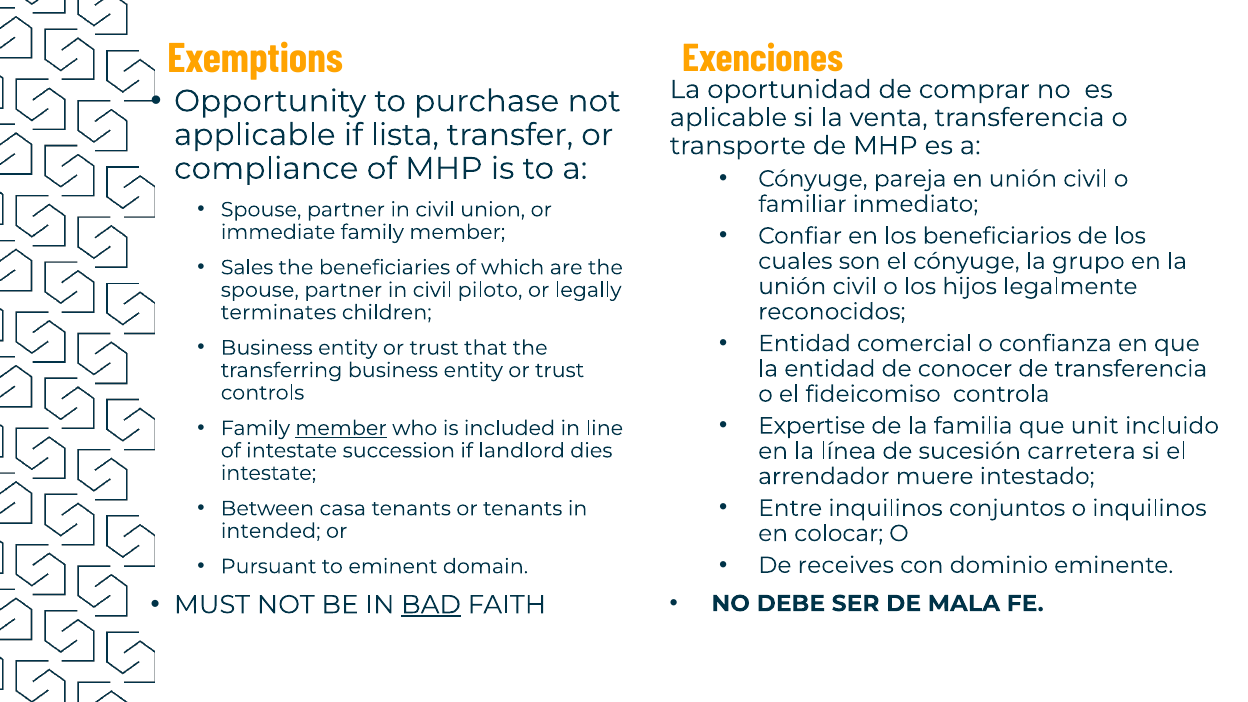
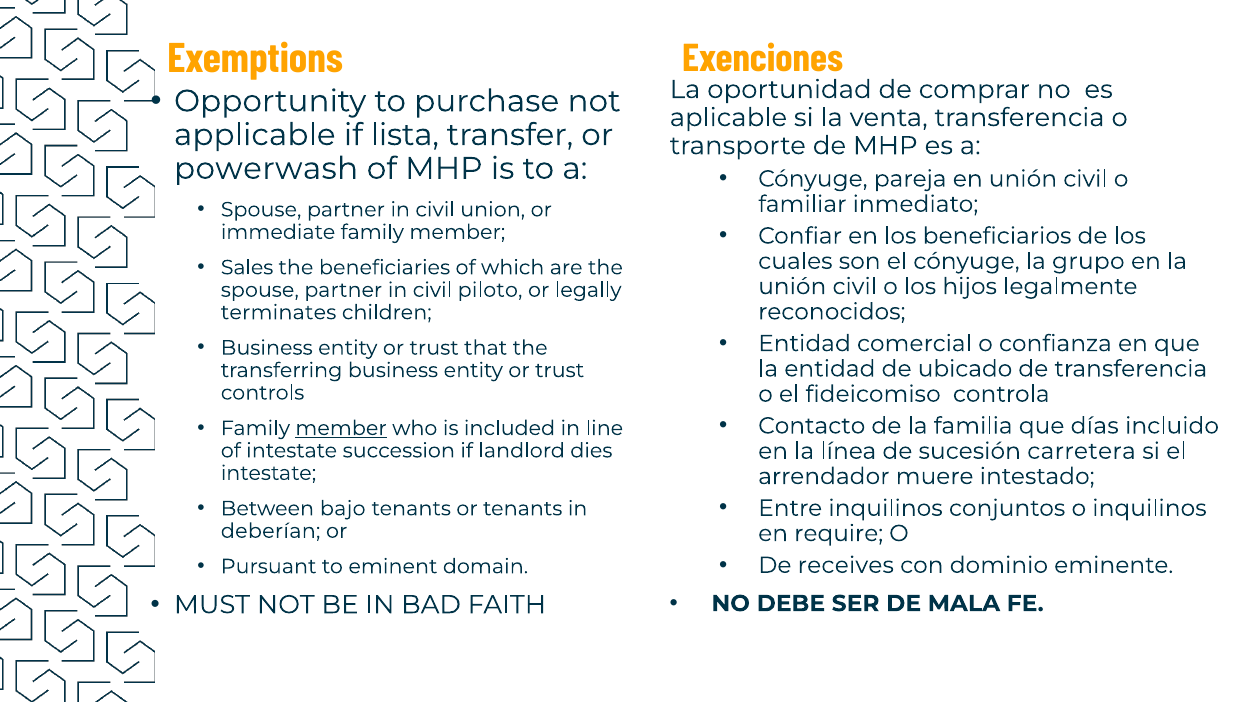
compliance: compliance -> powerwash (266, 169)
conocer: conocer -> ubicado (965, 369)
Expertise: Expertise -> Contacto (812, 426)
unit: unit -> días (1095, 426)
casa: casa -> bajo (343, 509)
intended: intended -> deberían (271, 531)
colocar: colocar -> require (839, 533)
BAD underline: present -> none (431, 605)
